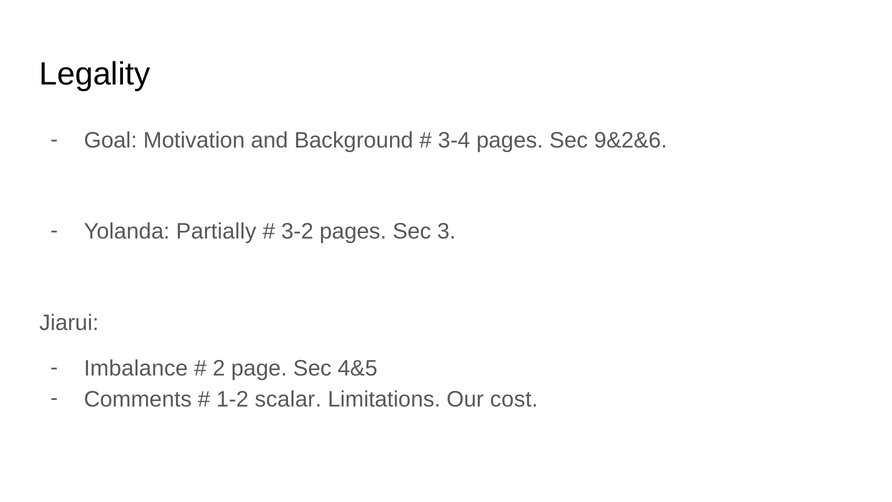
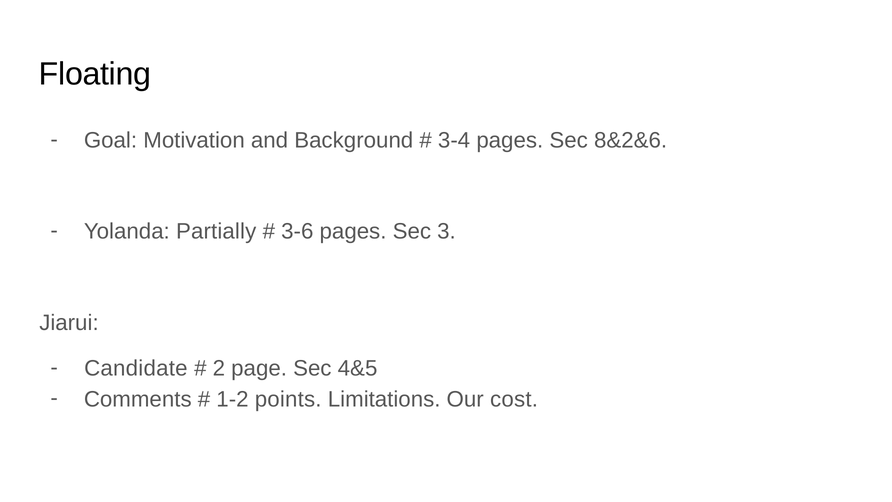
Legality: Legality -> Floating (95, 74)
9&2&6: 9&2&6 -> 8&2&6 (631, 140)
3-2: 3-2 -> 3-6 (297, 232)
Imbalance: Imbalance -> Candidate (136, 368)
scalar: scalar -> points (288, 399)
